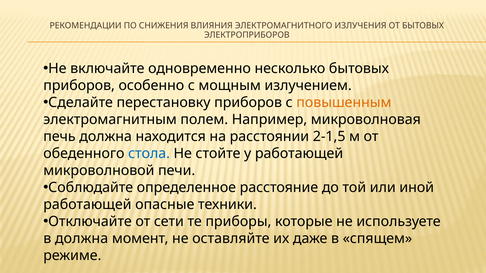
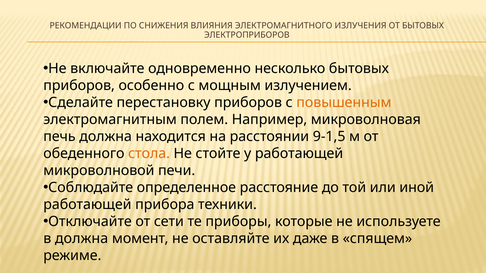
2-1,5: 2-1,5 -> 9-1,5 (329, 137)
стола colour: blue -> orange (149, 154)
опасные: опасные -> прибора (165, 205)
